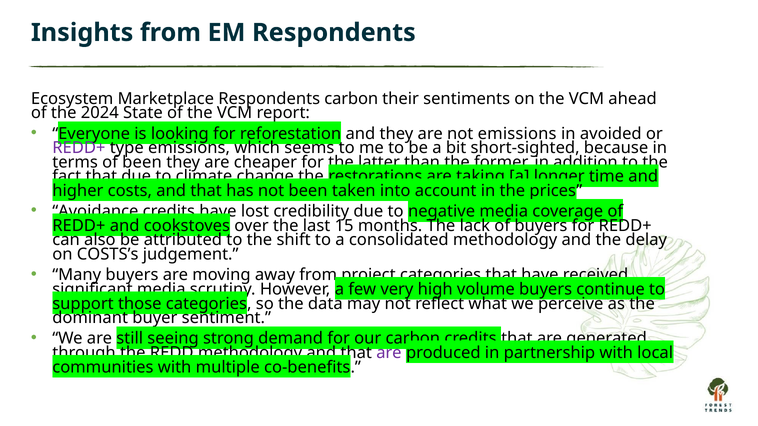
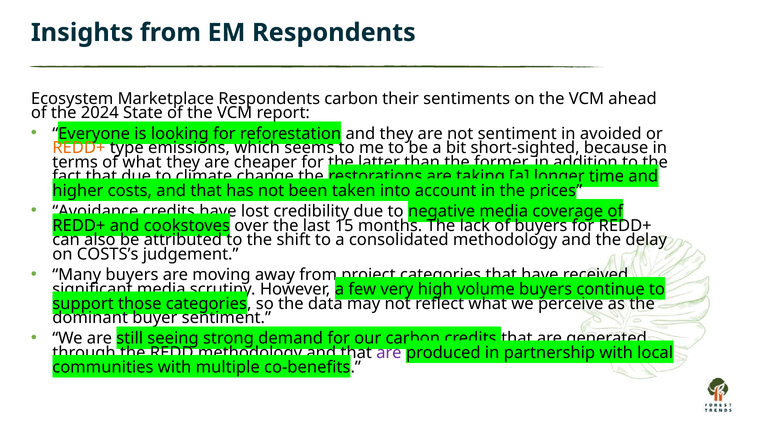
not emissions: emissions -> sentiment (517, 134)
REDD+ colour: purple -> orange (79, 148)
of been: been -> what (142, 162)
